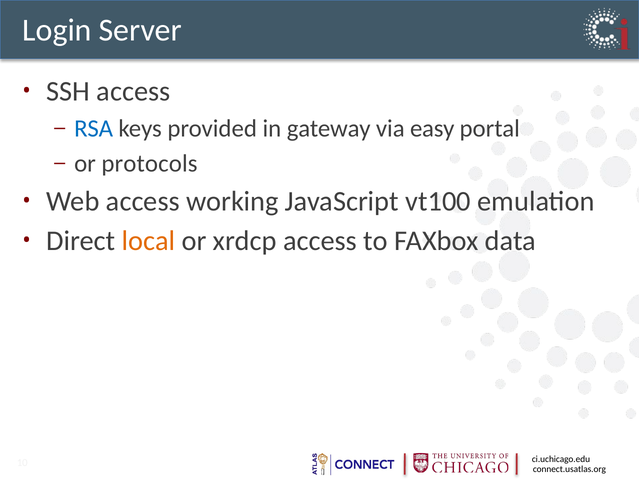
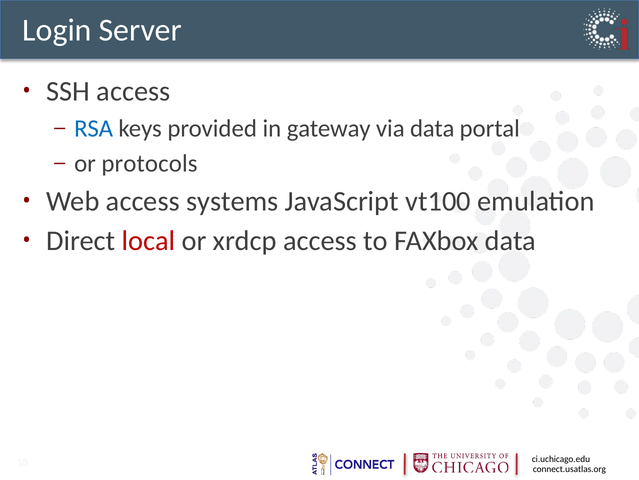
via easy: easy -> data (432, 128)
working: working -> systems (232, 201)
local colour: orange -> red (149, 241)
